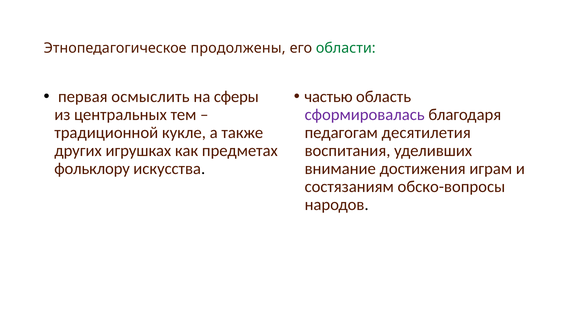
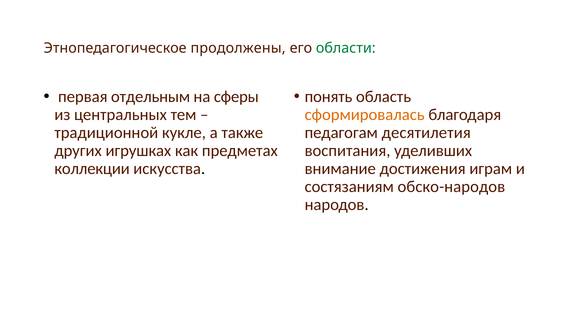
осмыслить: осмыслить -> отдельным (151, 97)
частью: частью -> понять (328, 97)
сформировалась colour: purple -> orange (365, 115)
фольклору: фольклору -> коллекции (92, 169)
обско-вопросы: обско-вопросы -> обско-народов (451, 187)
